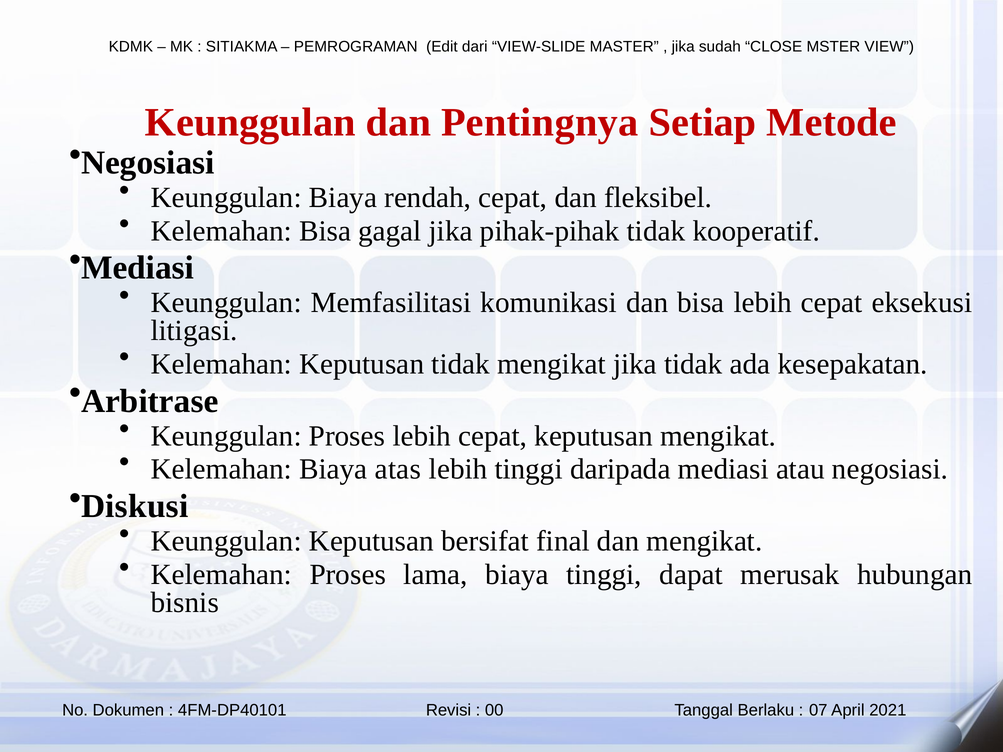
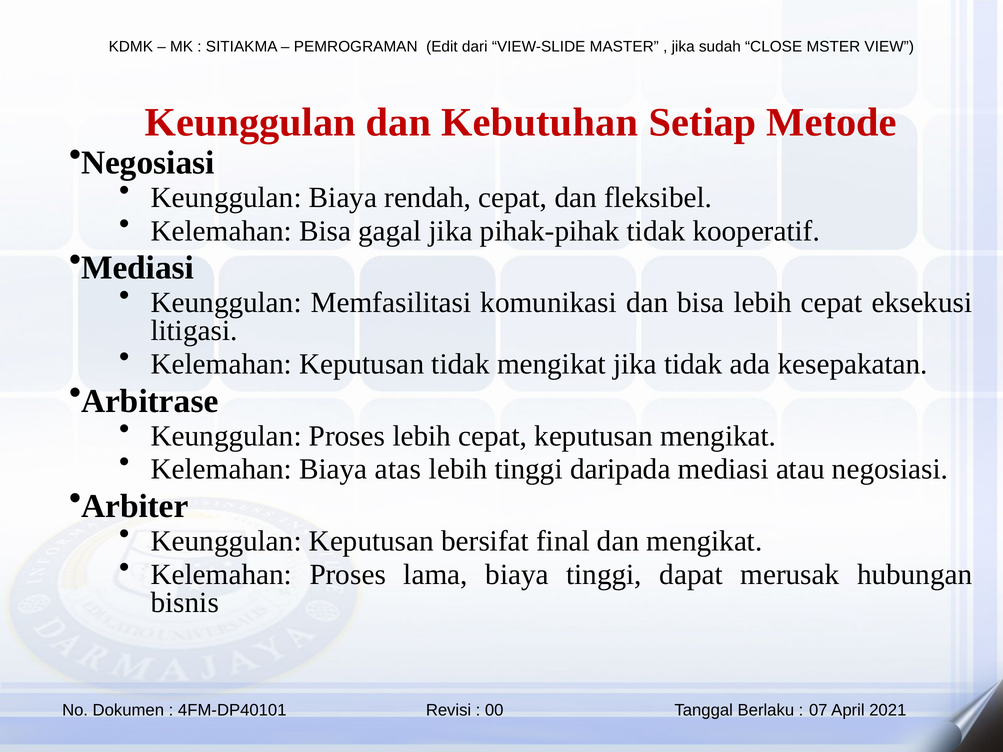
Pentingnya: Pentingnya -> Kebutuhan (540, 122)
Diskusi: Diskusi -> Arbiter (135, 506)
